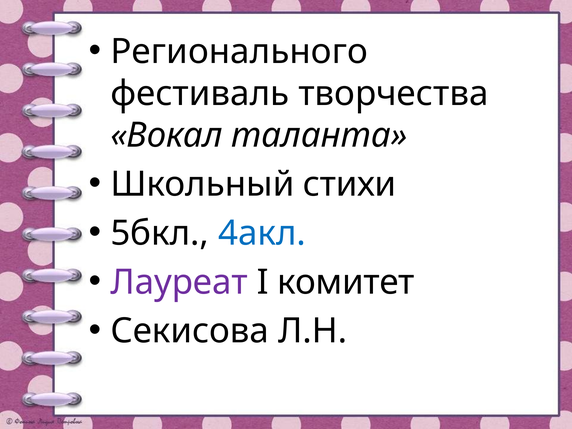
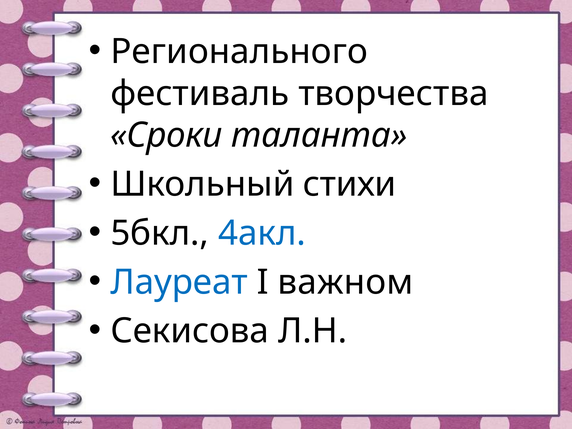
Вокал: Вокал -> Сроки (166, 135)
Лауреат colour: purple -> blue (179, 282)
комитет: комитет -> важном (346, 282)
